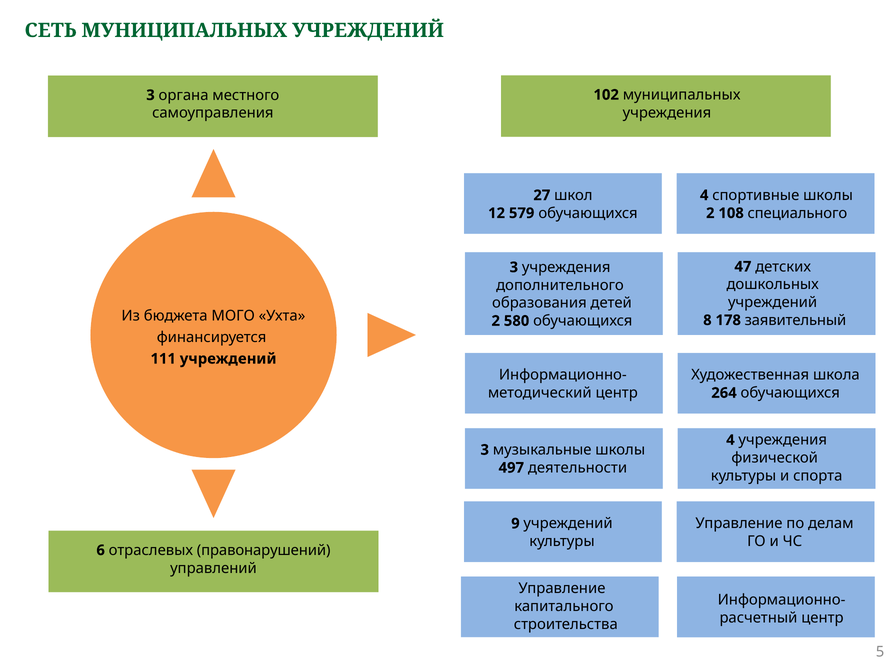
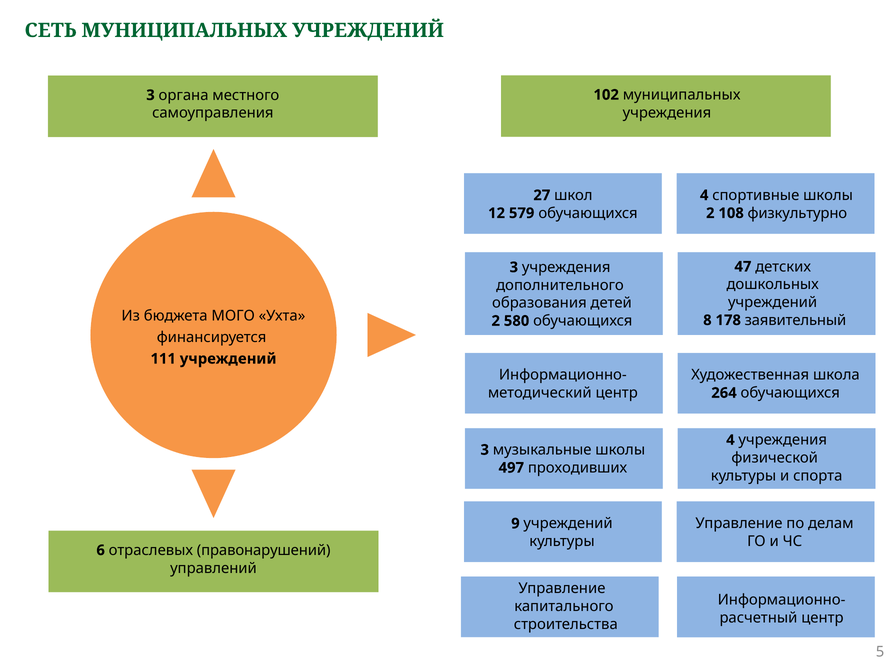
специального: специального -> физкультурно (797, 213)
деятельности: деятельности -> проходивших (578, 468)
